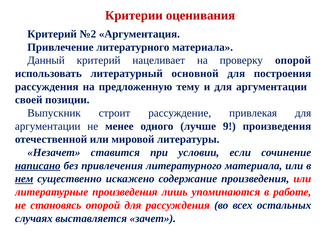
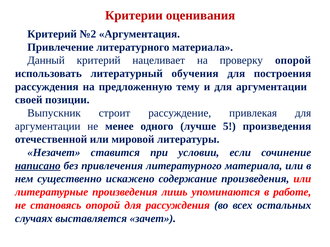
основной: основной -> обучения (195, 74)
9: 9 -> 5 (229, 126)
нем underline: present -> none (24, 179)
